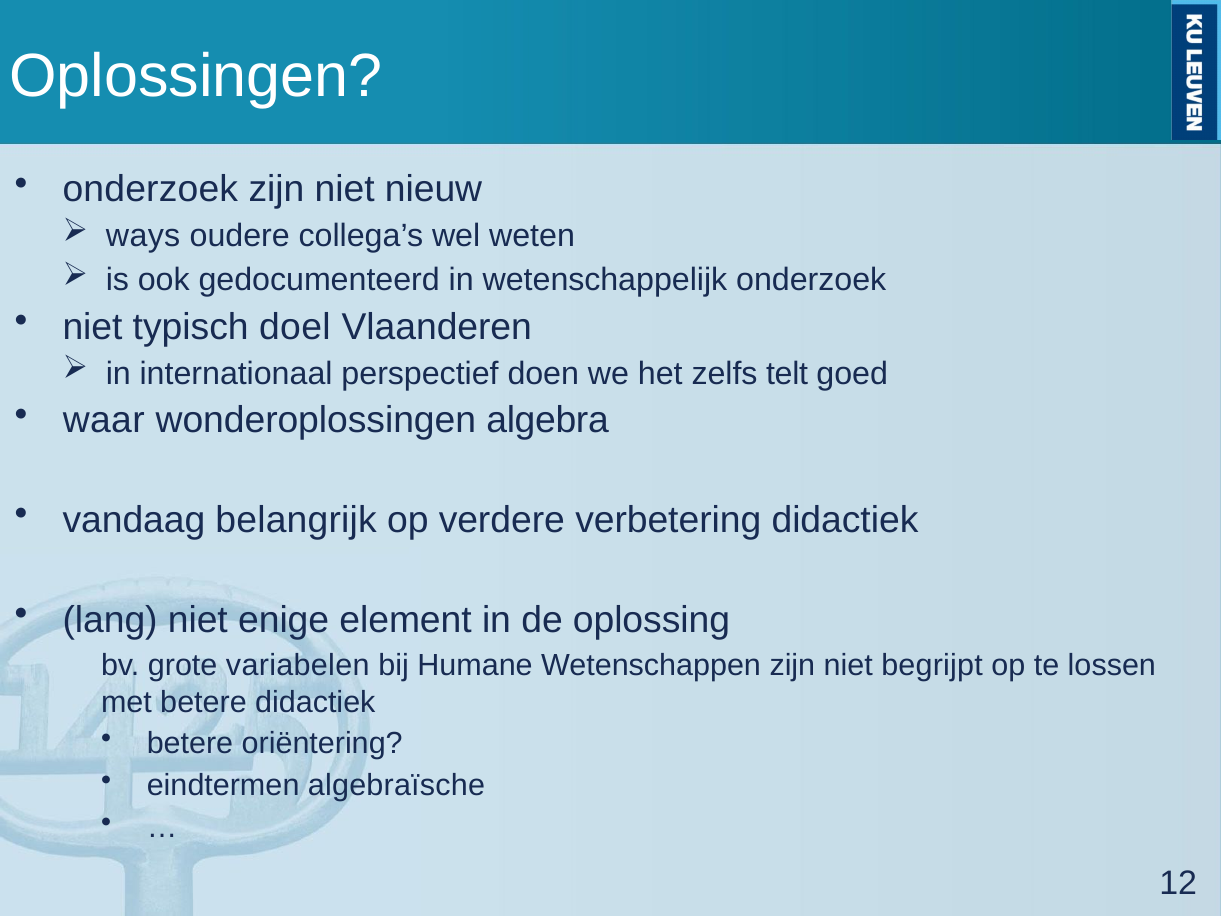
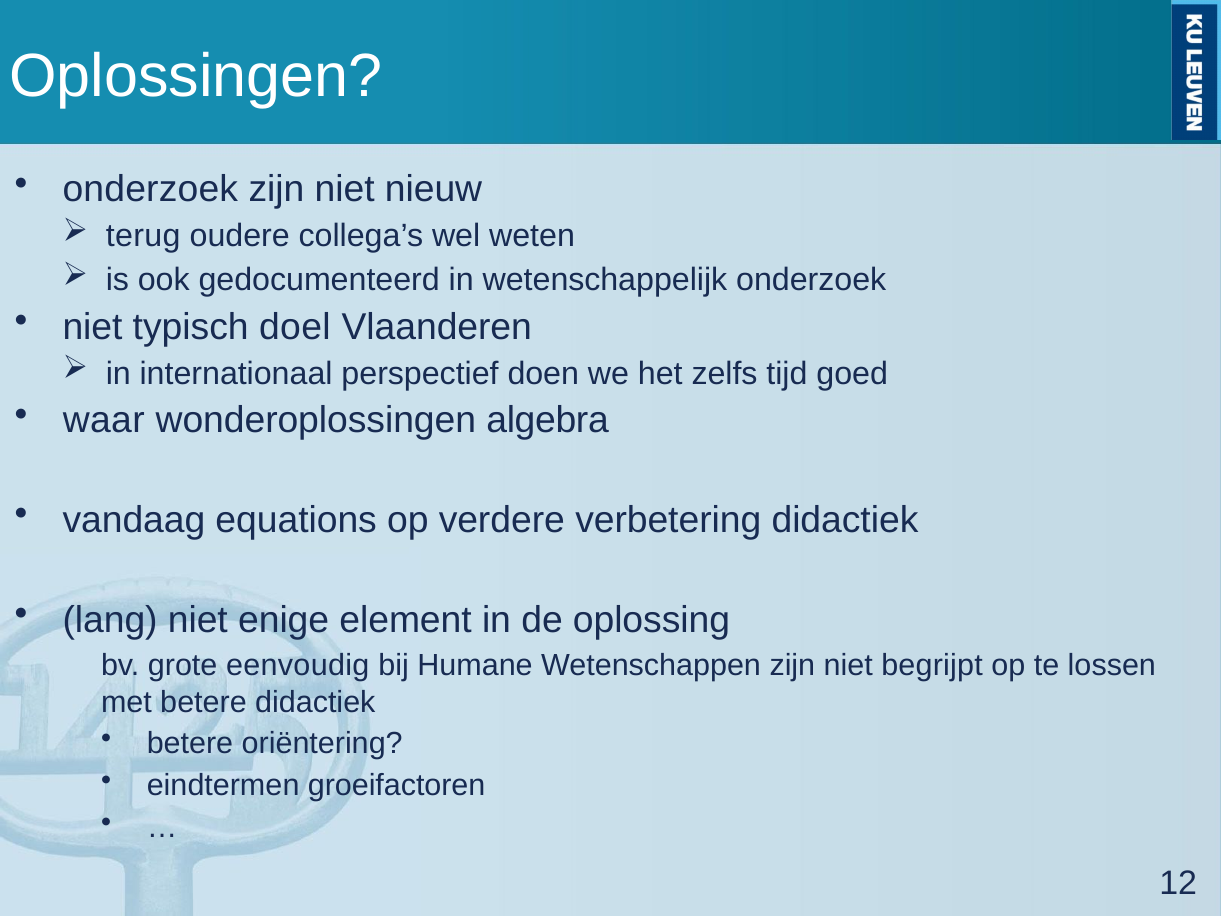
ways: ways -> terug (143, 236)
telt: telt -> tijd (787, 373)
belangrijk: belangrijk -> equations (296, 520)
variabelen: variabelen -> eenvoudig (298, 665)
algebraïsche: algebraïsche -> groeifactoren (397, 785)
